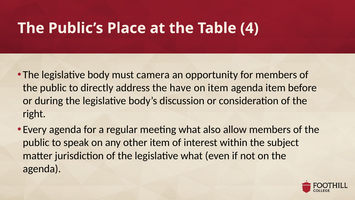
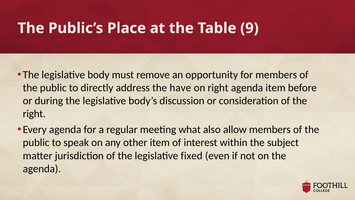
4: 4 -> 9 (249, 28)
camera: camera -> remove (153, 75)
on item: item -> right (218, 88)
legislative what: what -> fixed (192, 155)
